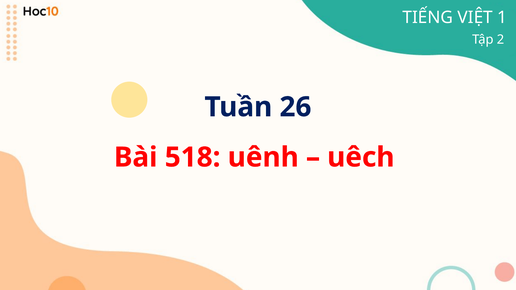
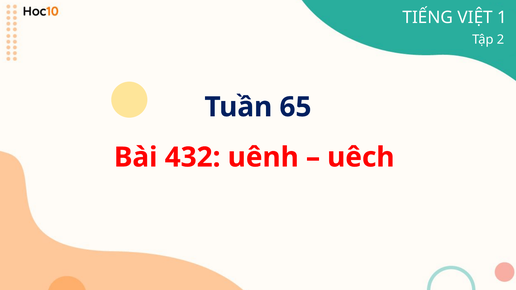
26: 26 -> 65 (295, 107)
518: 518 -> 432 (193, 157)
